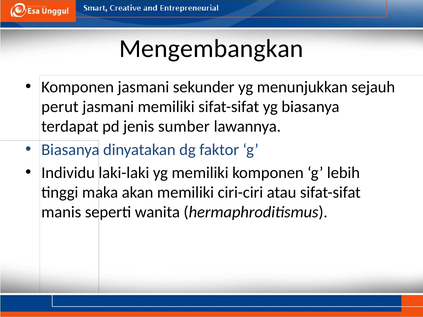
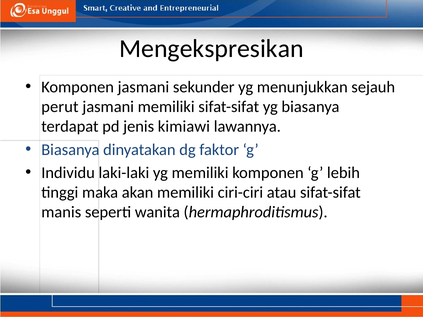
Mengembangkan: Mengembangkan -> Mengekspresikan (211, 49)
sumber: sumber -> kimiawi (184, 127)
